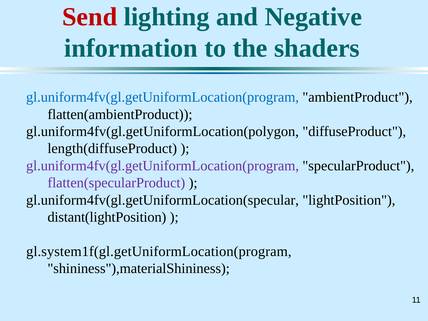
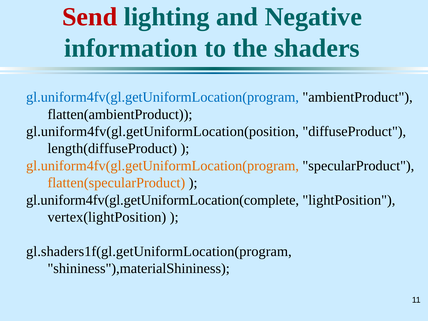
gl.uniform4fv(gl.getUniformLocation(polygon: gl.uniform4fv(gl.getUniformLocation(polygon -> gl.uniform4fv(gl.getUniformLocation(position (162, 131)
gl.uniform4fv(gl.getUniformLocation(program colour: purple -> orange (163, 166)
flatten(specularProduct colour: purple -> orange (116, 183)
gl.uniform4fv(gl.getUniformLocation(specular: gl.uniform4fv(gl.getUniformLocation(specular -> gl.uniform4fv(gl.getUniformLocation(complete (163, 200)
distant(lightPosition: distant(lightPosition -> vertex(lightPosition (107, 217)
gl.system1f(gl.getUniformLocation(program: gl.system1f(gl.getUniformLocation(program -> gl.shaders1f(gl.getUniformLocation(program (159, 251)
